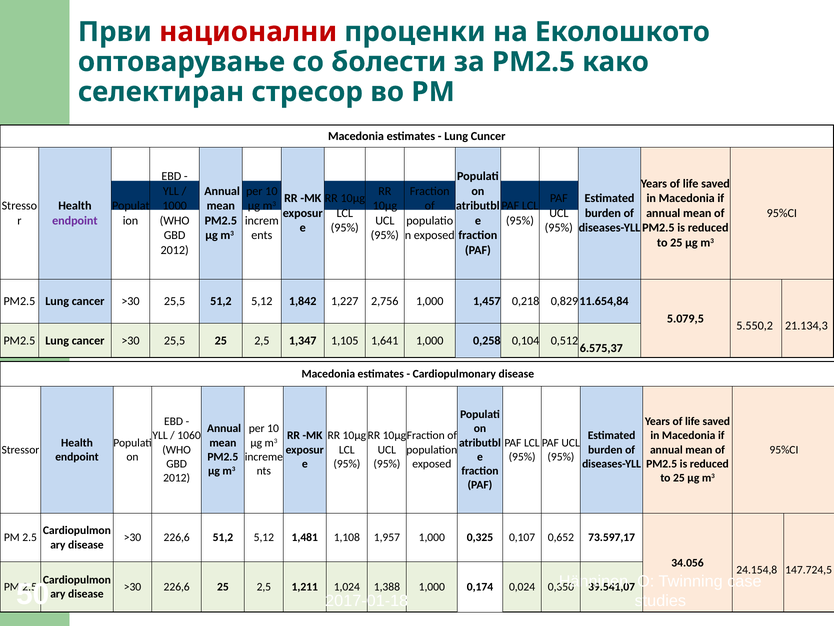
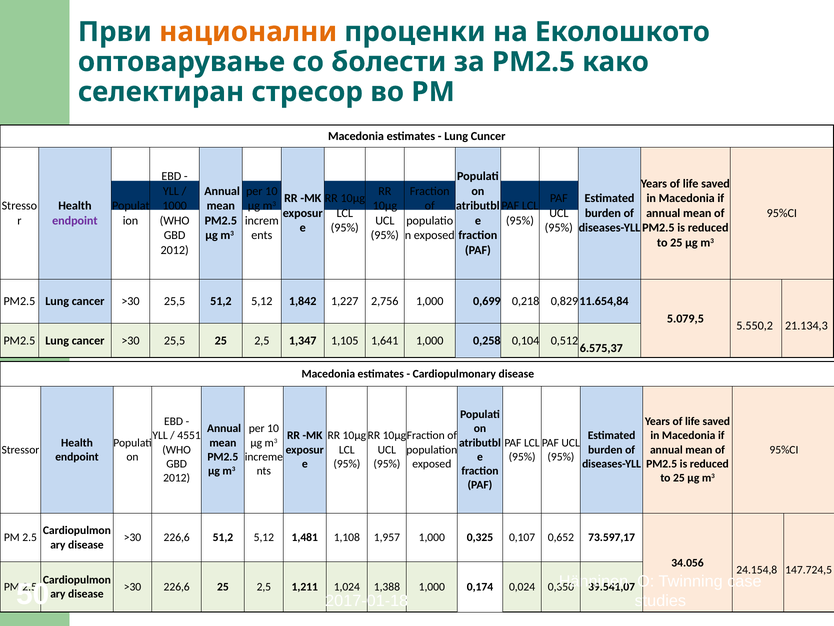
национални colour: red -> orange (248, 32)
1,457: 1,457 -> 0,699 (487, 301)
1060: 1060 -> 4551 (189, 435)
